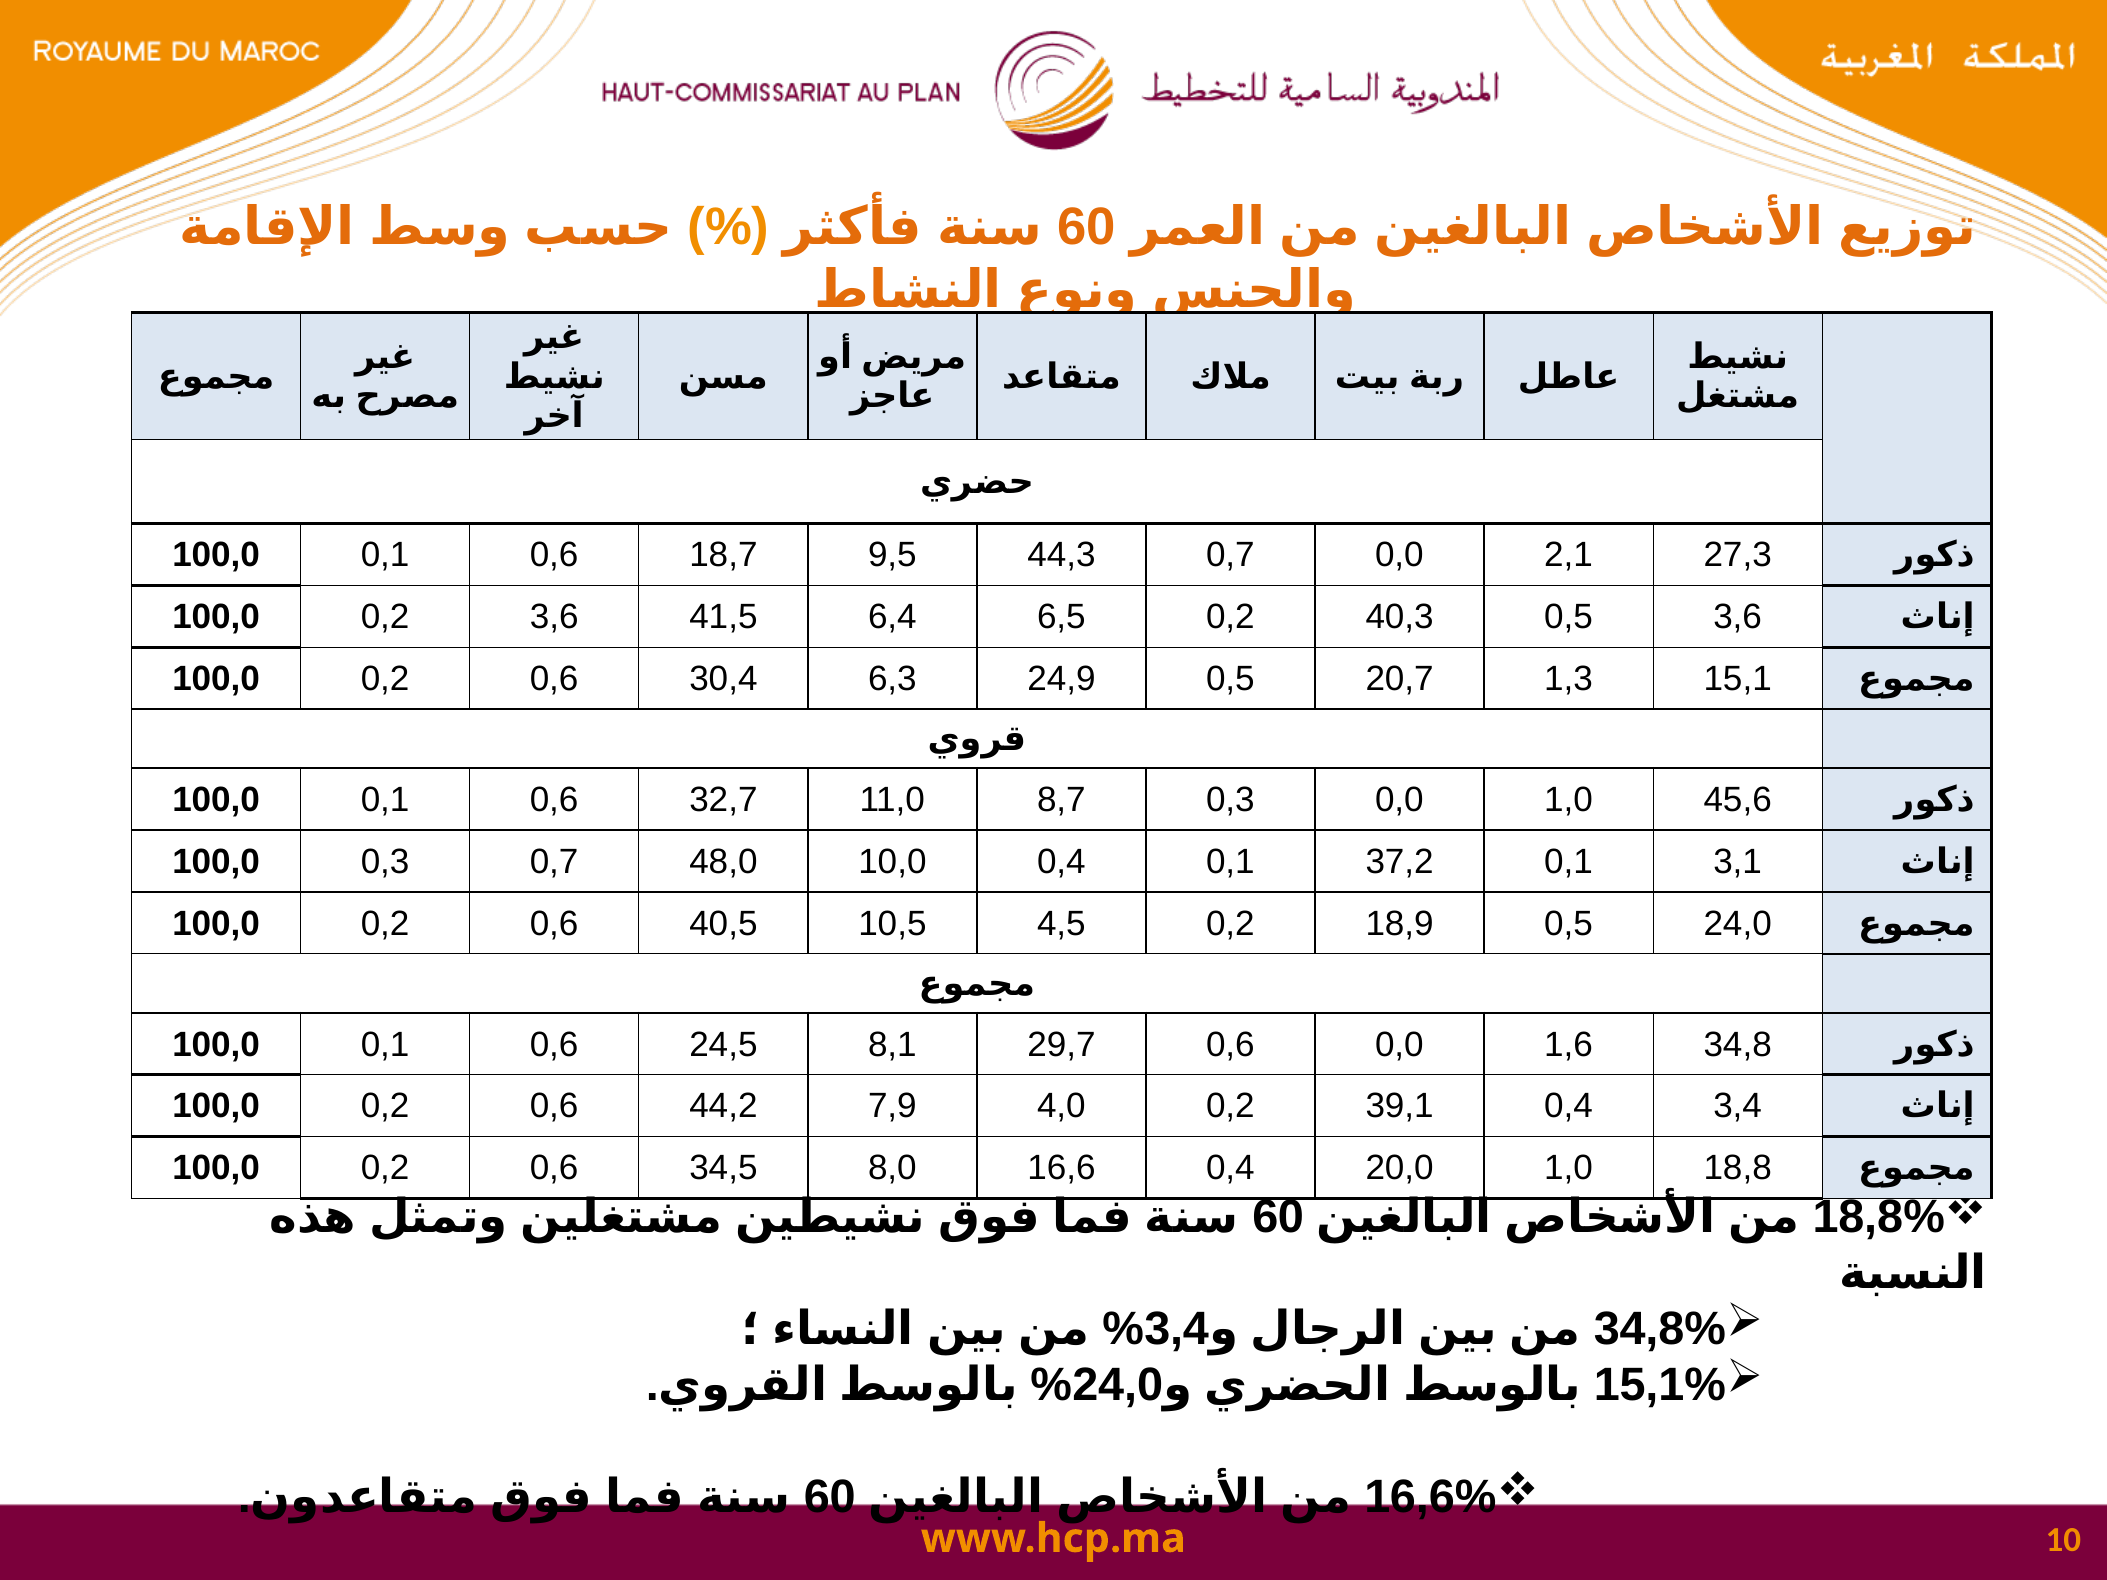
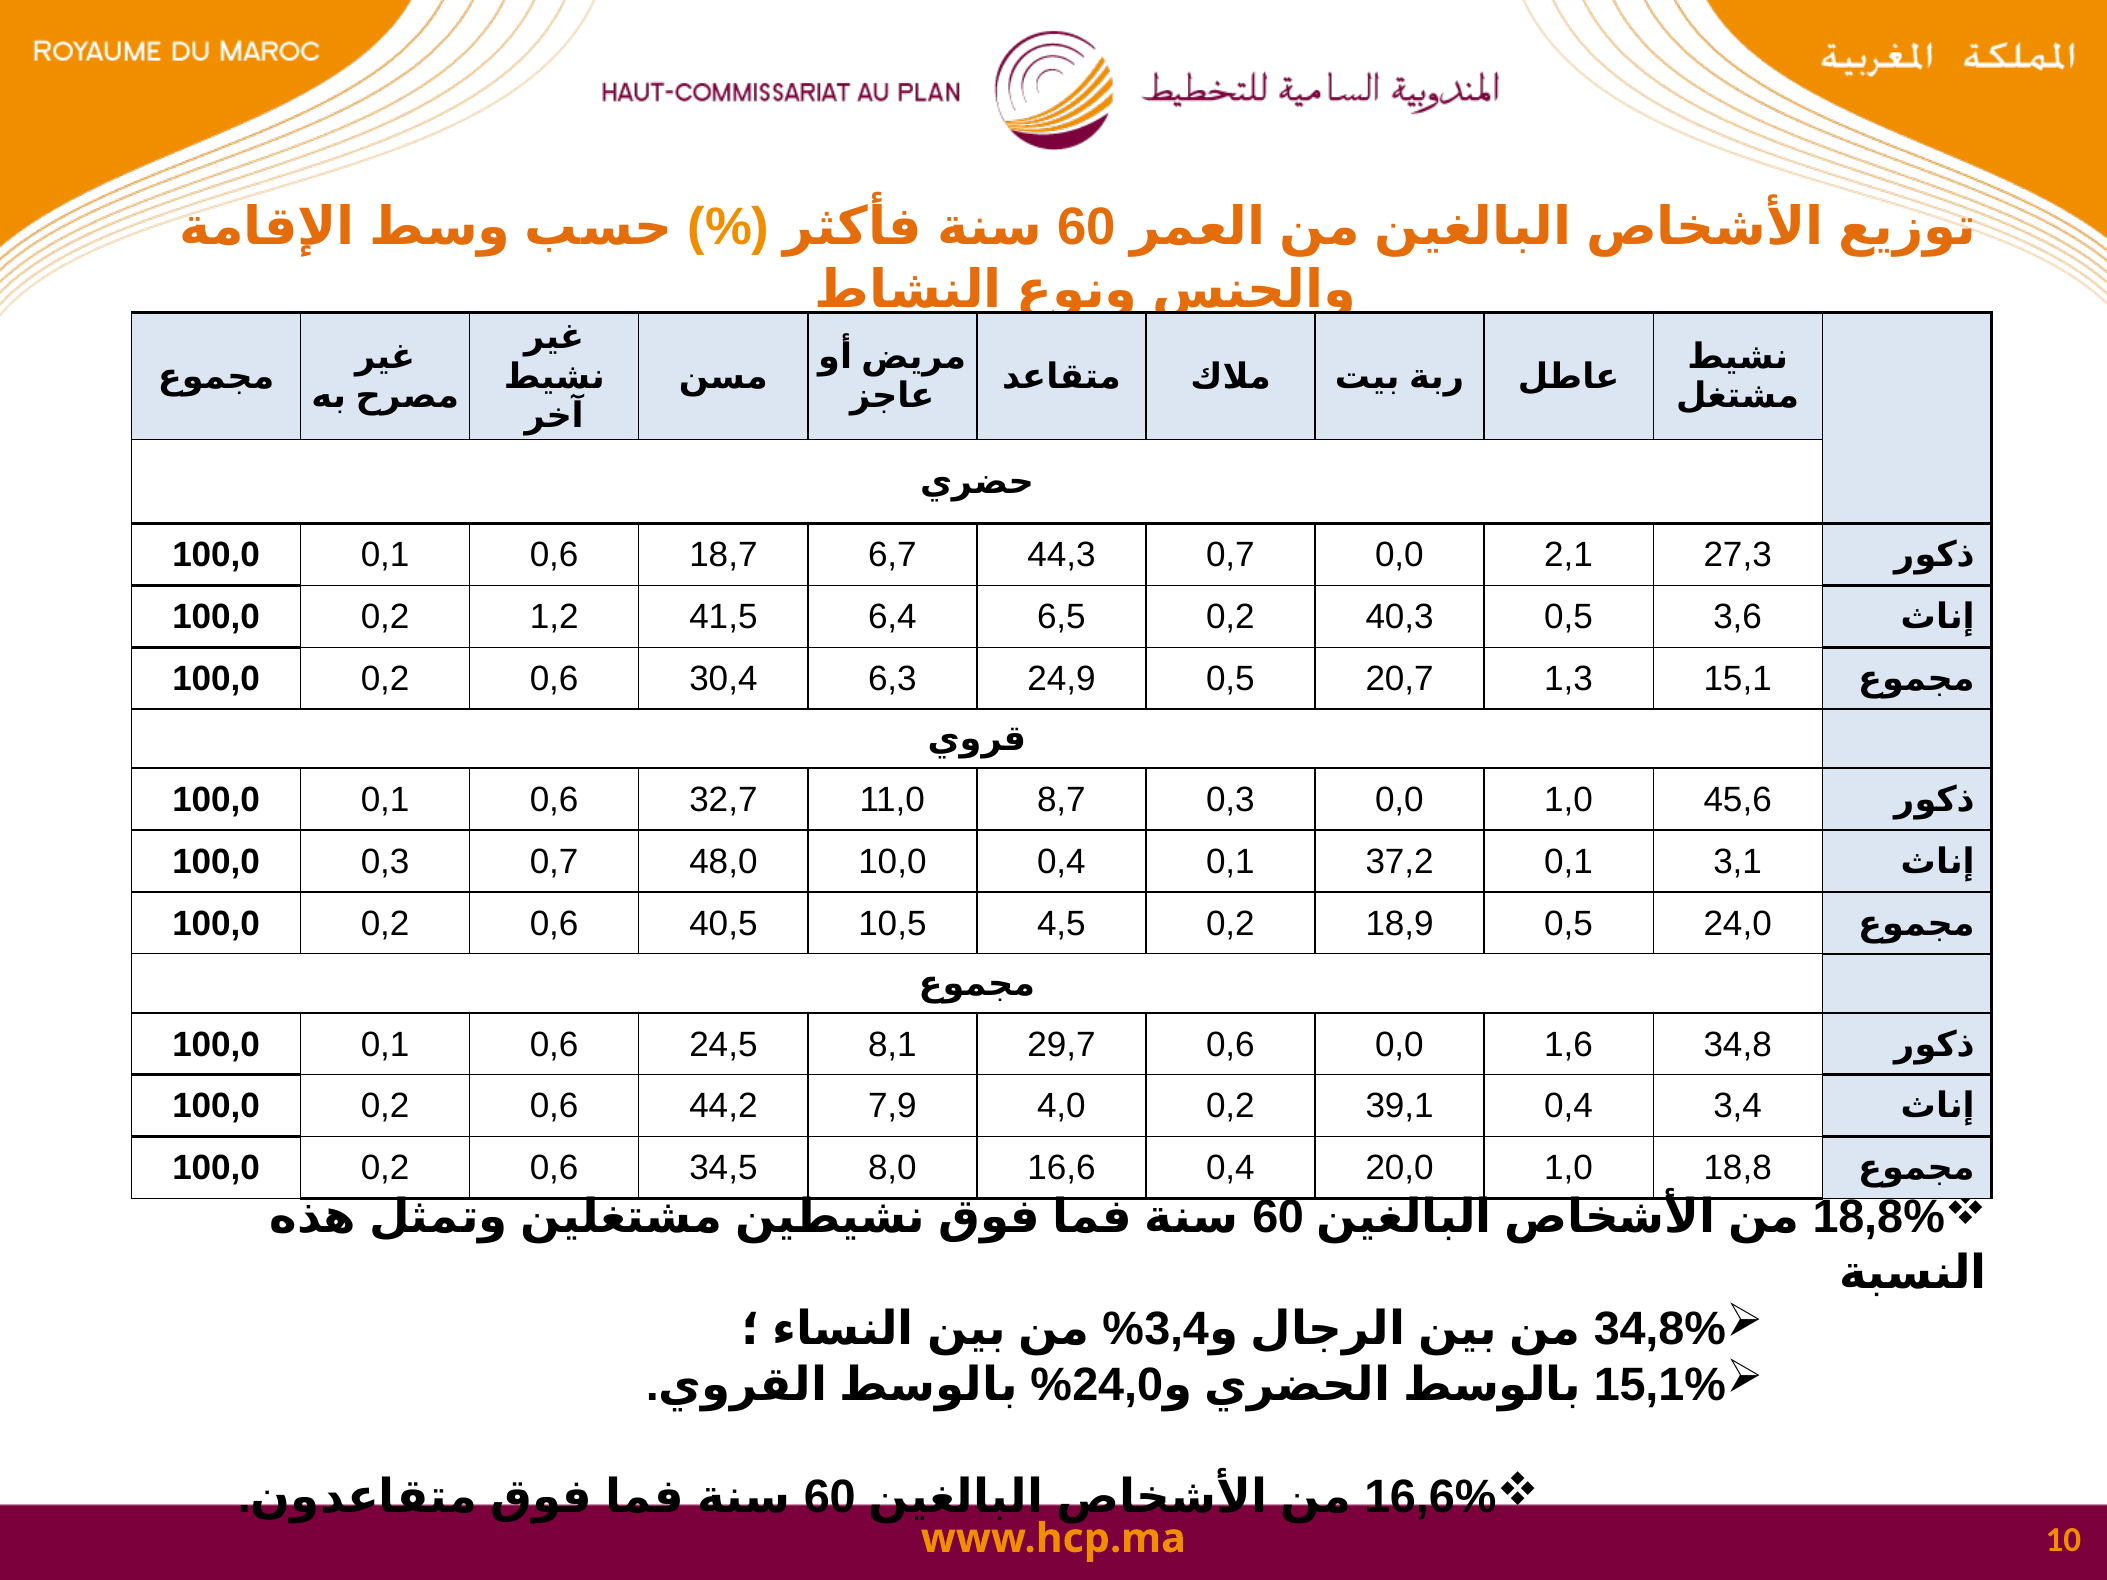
9,5: 9,5 -> 6,7 (892, 555)
0,2 3,6: 3,6 -> 1,2 (554, 617)
